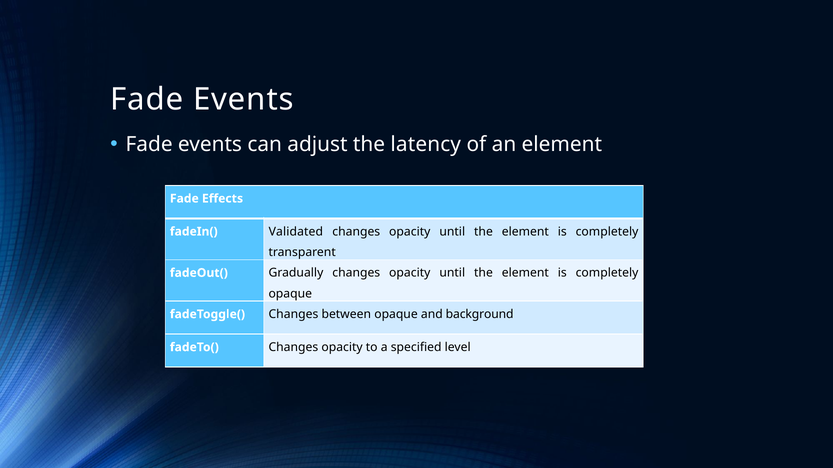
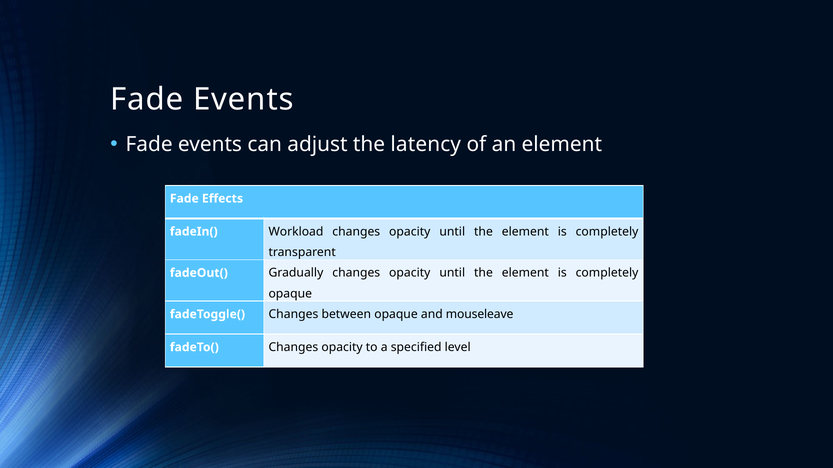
Validated: Validated -> Workload (296, 232)
background: background -> mouseleave (480, 315)
